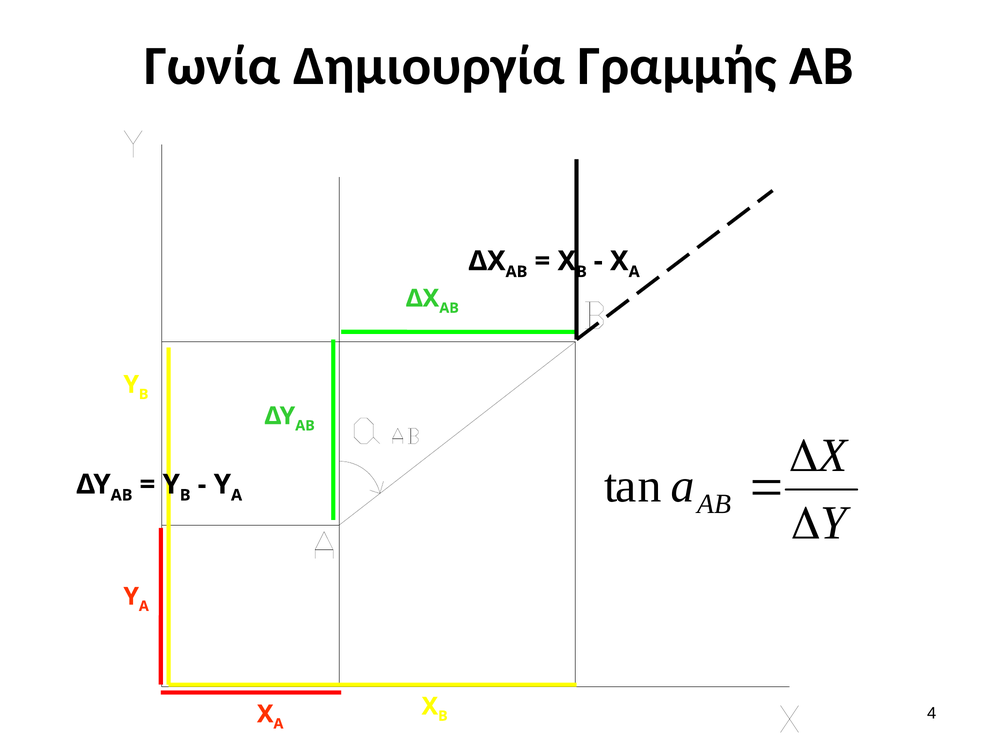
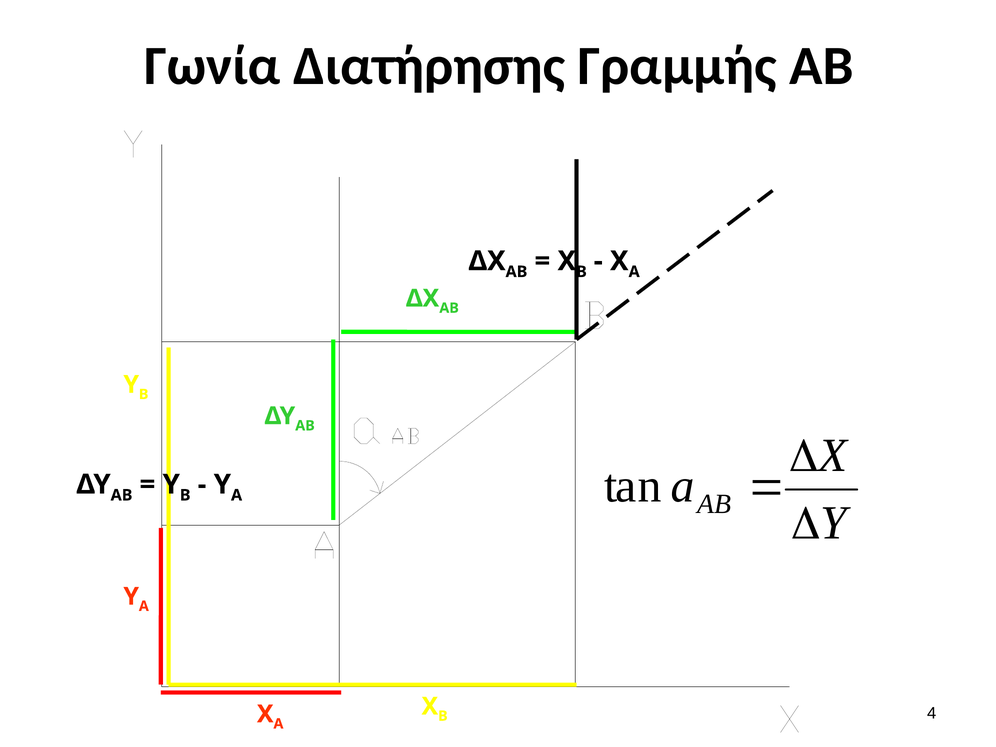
Δημιουργία: Δημιουργία -> Διατήρησης (429, 66)
